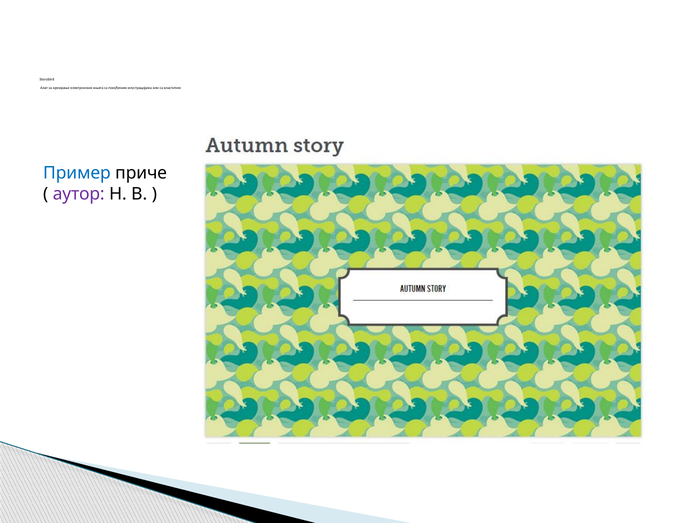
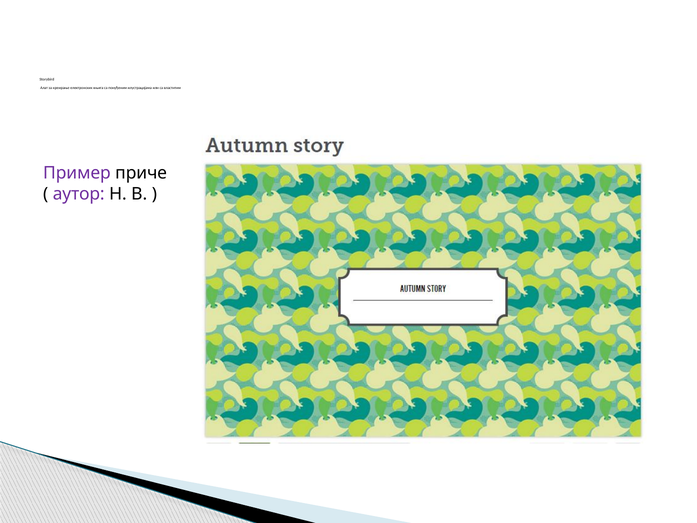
Пример colour: blue -> purple (77, 173)
